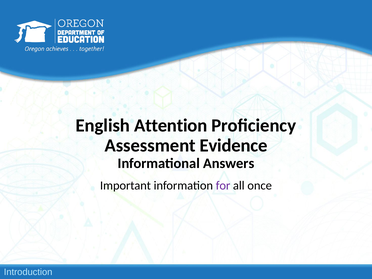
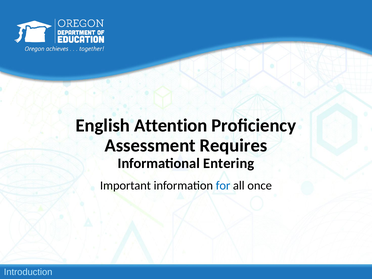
Evidence: Evidence -> Requires (234, 146)
Answers: Answers -> Entering (229, 163)
for colour: purple -> blue (223, 185)
